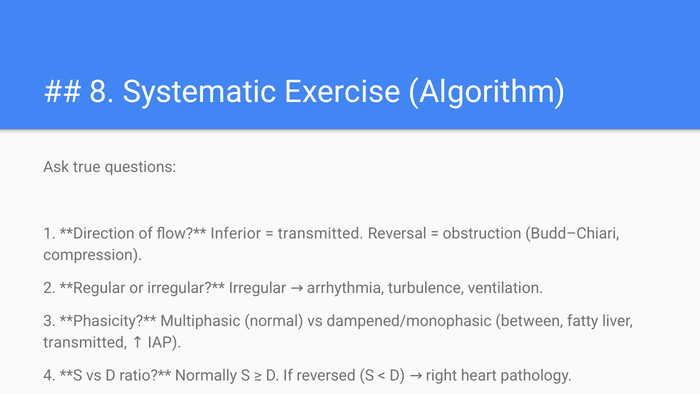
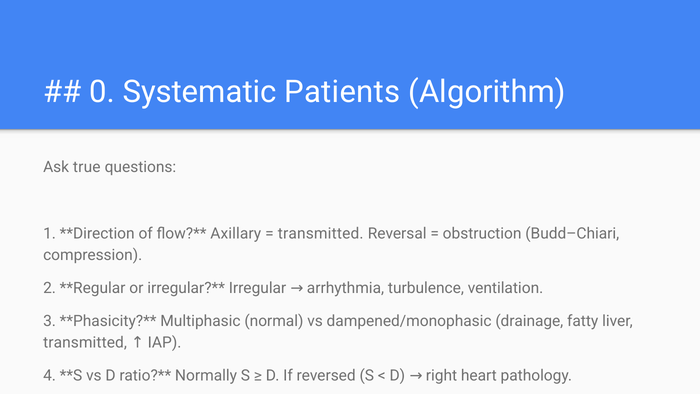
8: 8 -> 0 (102, 92)
Exercise: Exercise -> Patients (342, 92)
Inferior: Inferior -> Axillary (236, 233)
between: between -> drainage (529, 321)
